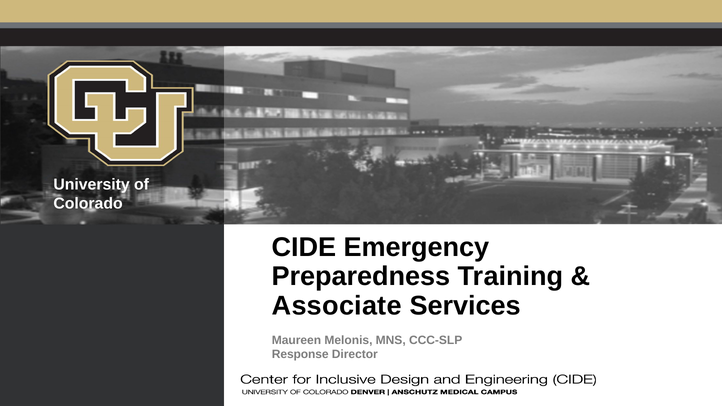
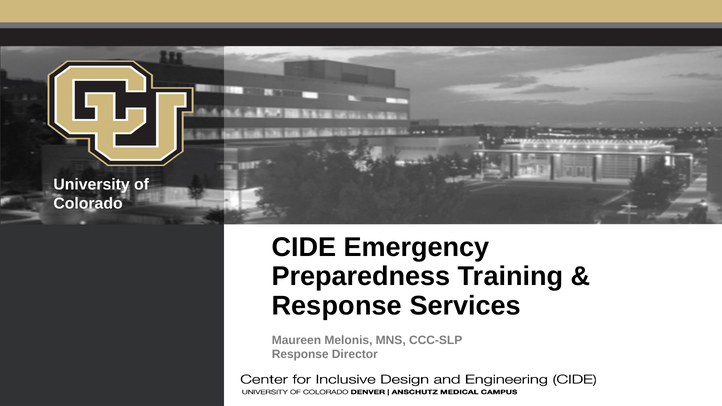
Associate: Associate -> Response (337, 306)
